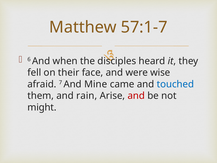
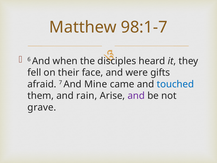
57:1-7: 57:1-7 -> 98:1-7 (144, 27)
wise: wise -> gifts (160, 72)
and colour: red -> purple (136, 96)
might: might -> grave (42, 107)
